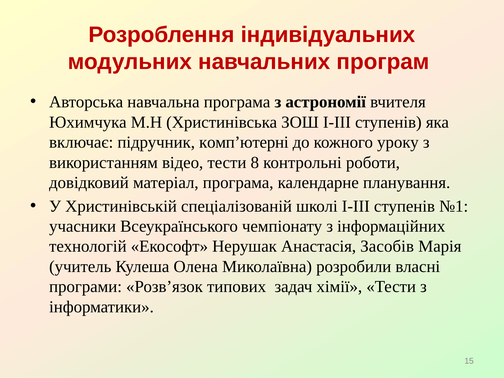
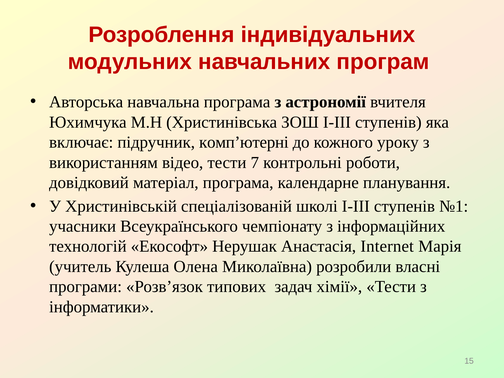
8: 8 -> 7 (255, 162)
Засобів: Засобів -> Internet (387, 246)
